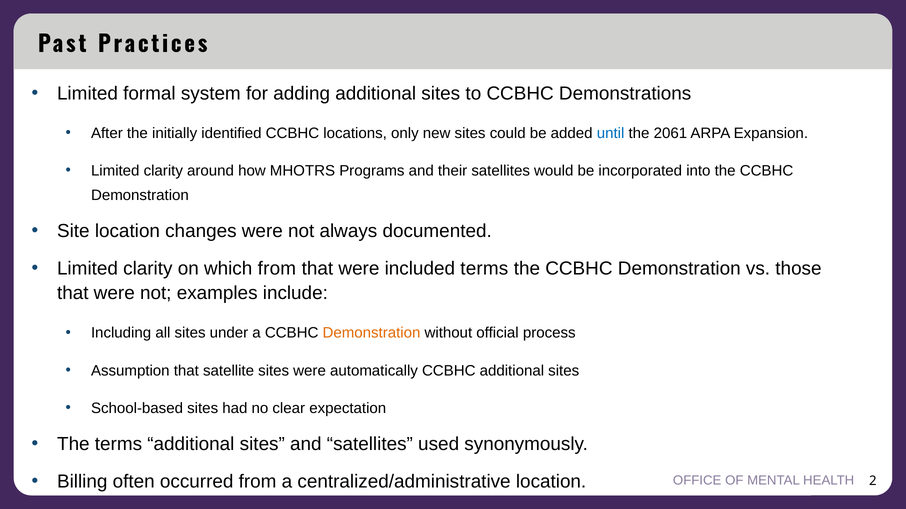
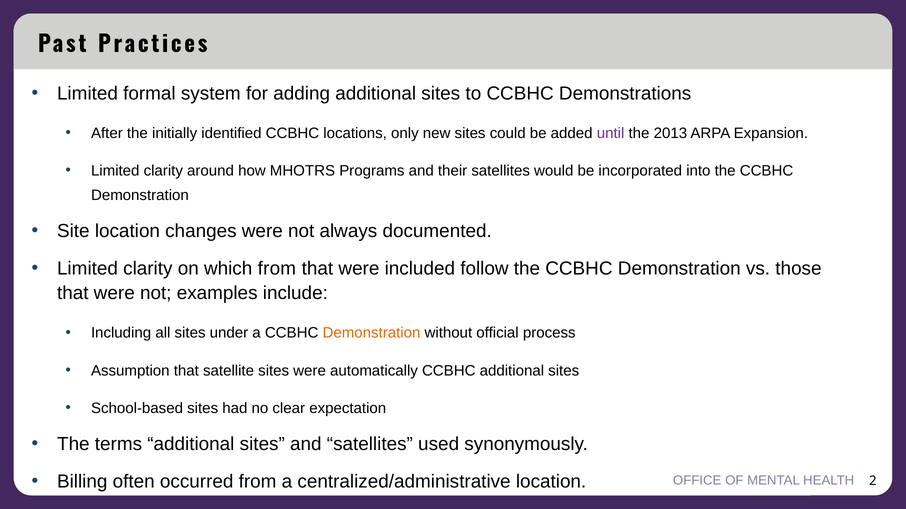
until colour: blue -> purple (611, 133)
2061: 2061 -> 2013 (670, 133)
included terms: terms -> follow (484, 269)
